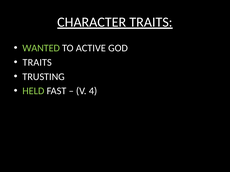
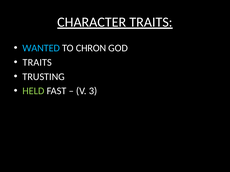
WANTED colour: light green -> light blue (41, 48)
ACTIVE: ACTIVE -> CHRON (91, 48)
4: 4 -> 3 (93, 91)
